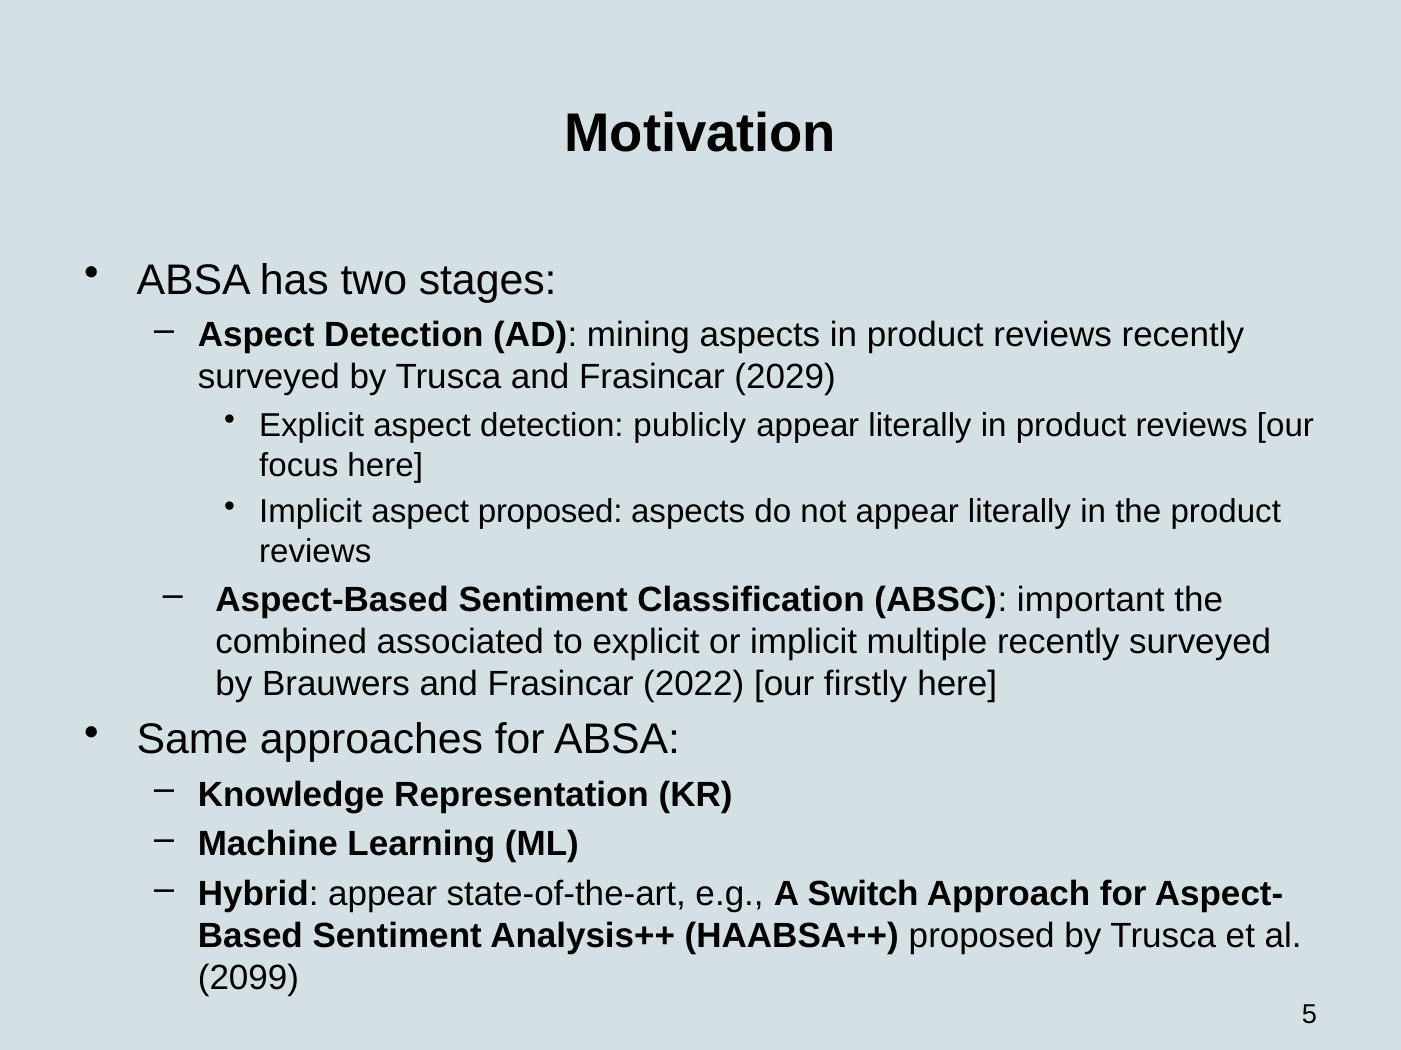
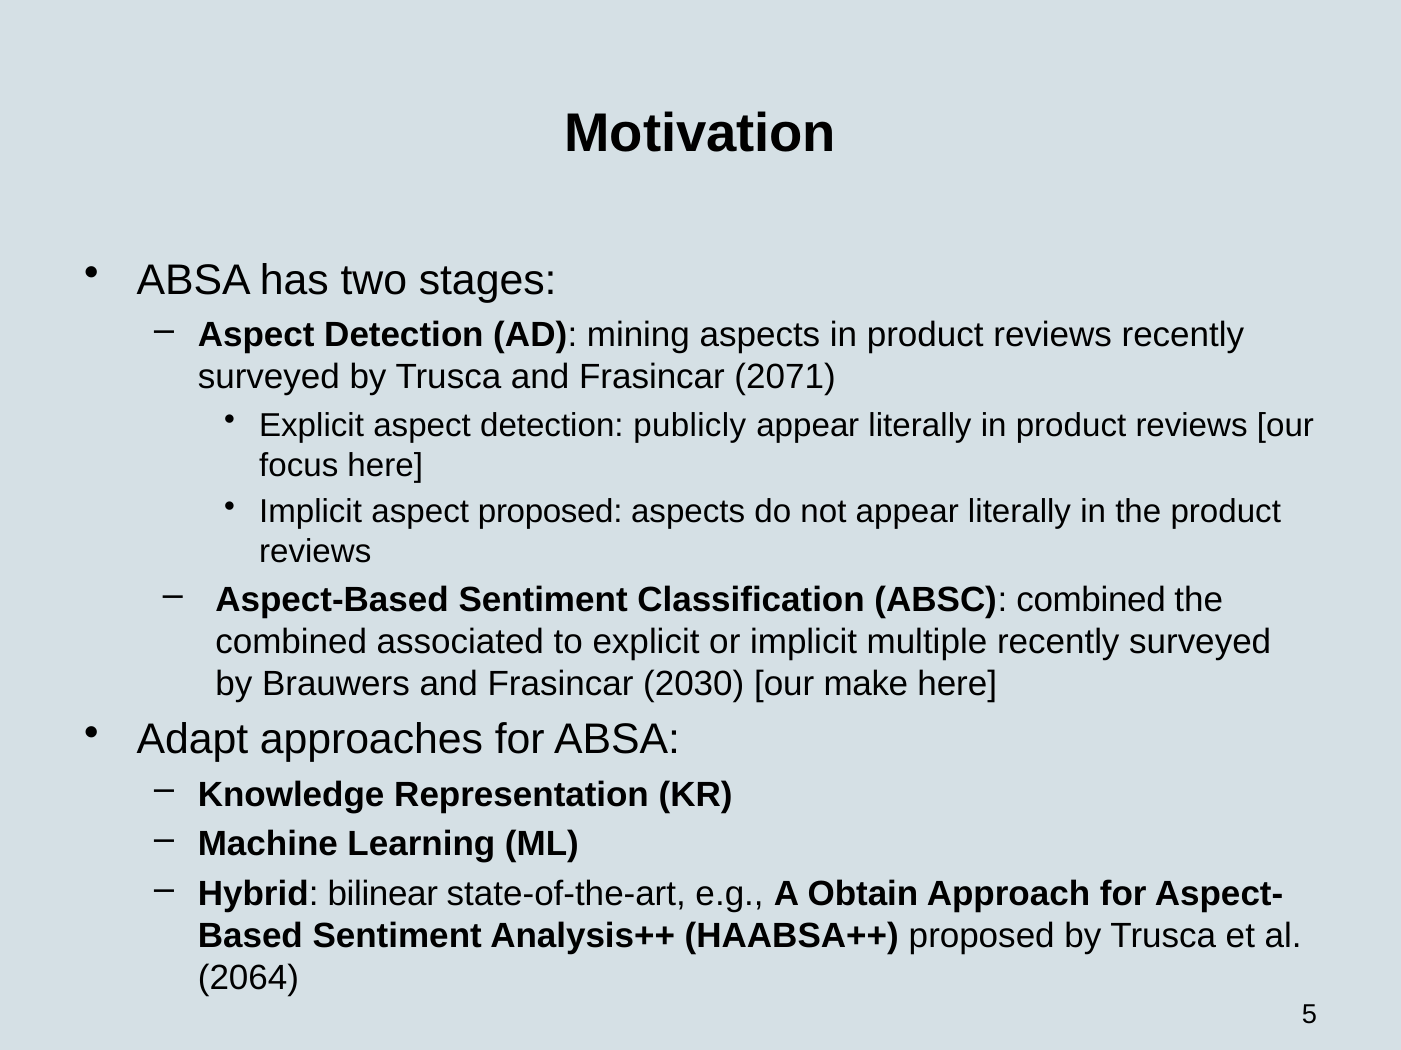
2029: 2029 -> 2071 (785, 378)
ABSC important: important -> combined (1091, 600)
2022: 2022 -> 2030 (694, 685)
firstly: firstly -> make (866, 685)
Same: Same -> Adapt (192, 740)
Hybrid appear: appear -> bilinear (383, 895)
Switch: Switch -> Obtain (863, 895)
2099: 2099 -> 2064 (248, 979)
